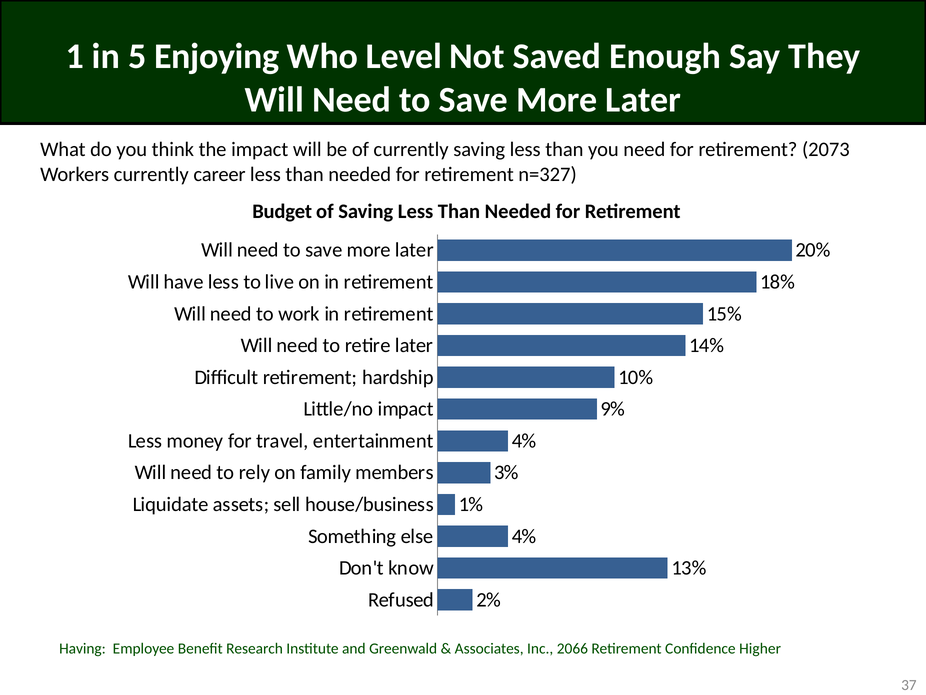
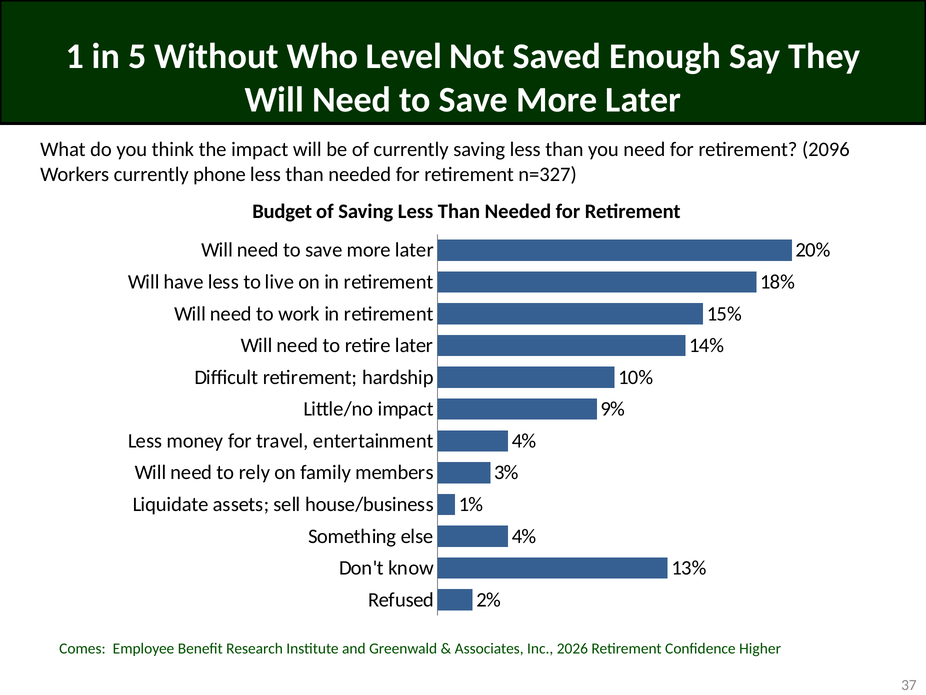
Enjoying: Enjoying -> Without (217, 57)
2073: 2073 -> 2096 (826, 150)
career: career -> phone (220, 174)
Having: Having -> Comes (82, 648)
2066: 2066 -> 2026 (572, 648)
